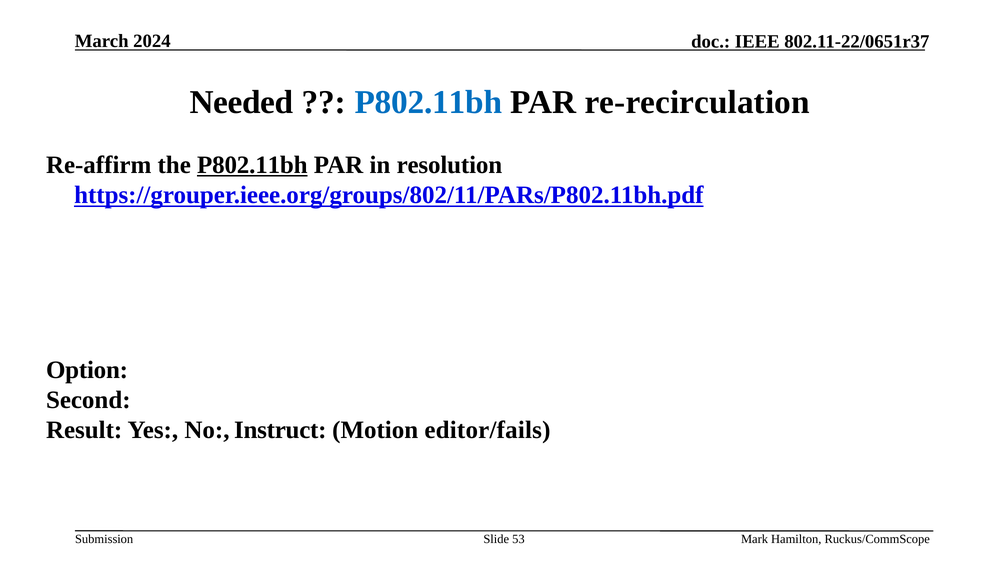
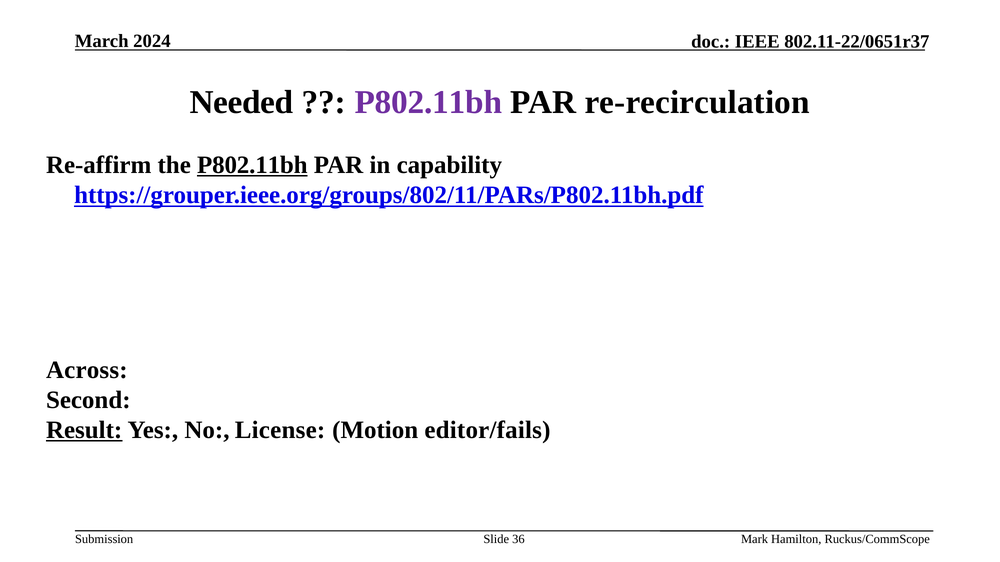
P802.11bh colour: blue -> purple (428, 102)
resolution: resolution -> capability (449, 165)
Option: Option -> Across (87, 370)
Result underline: none -> present (84, 430)
Instruct: Instruct -> License (280, 430)
53: 53 -> 36 (518, 539)
